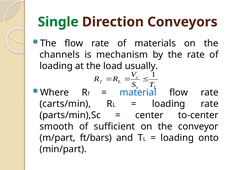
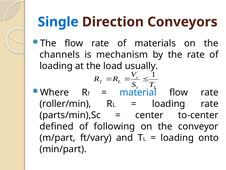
Single colour: green -> blue (58, 22)
carts/min: carts/min -> roller/min (65, 103)
smooth: smooth -> defined (57, 126)
sufficient: sufficient -> following (114, 126)
ft/bars: ft/bars -> ft/vary (96, 137)
